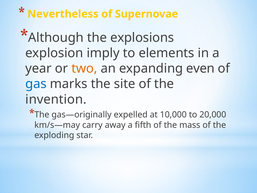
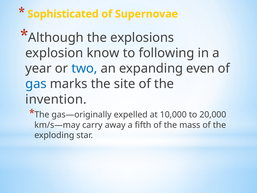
Nevertheless: Nevertheless -> Sophisticated (63, 14)
imply: imply -> know (103, 53)
elements: elements -> following (166, 53)
two colour: orange -> blue (84, 68)
